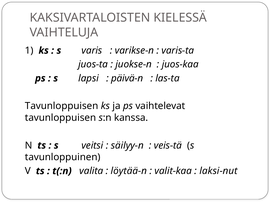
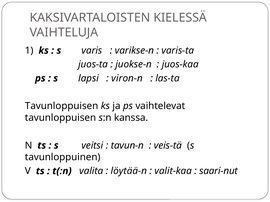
päivä-n: päivä-n -> viron-n (127, 78)
säilyy-n: säilyy-n -> tavun-n (127, 146)
laksi-nut: laksi-nut -> saari-nut (219, 171)
